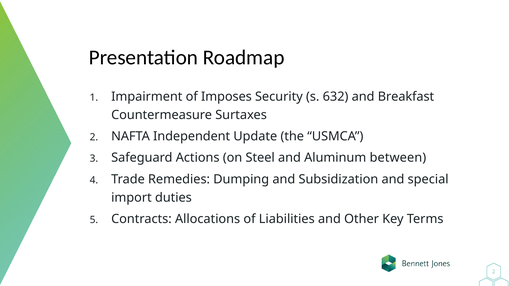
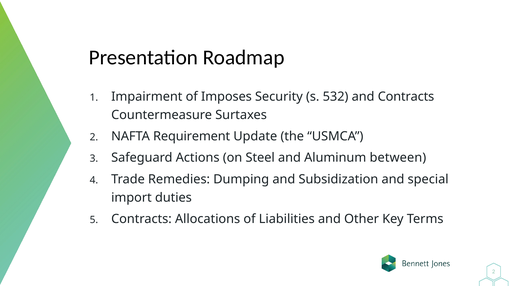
632: 632 -> 532 (336, 97)
and Breakfast: Breakfast -> Contracts (406, 97)
Independent: Independent -> Requirement (192, 136)
